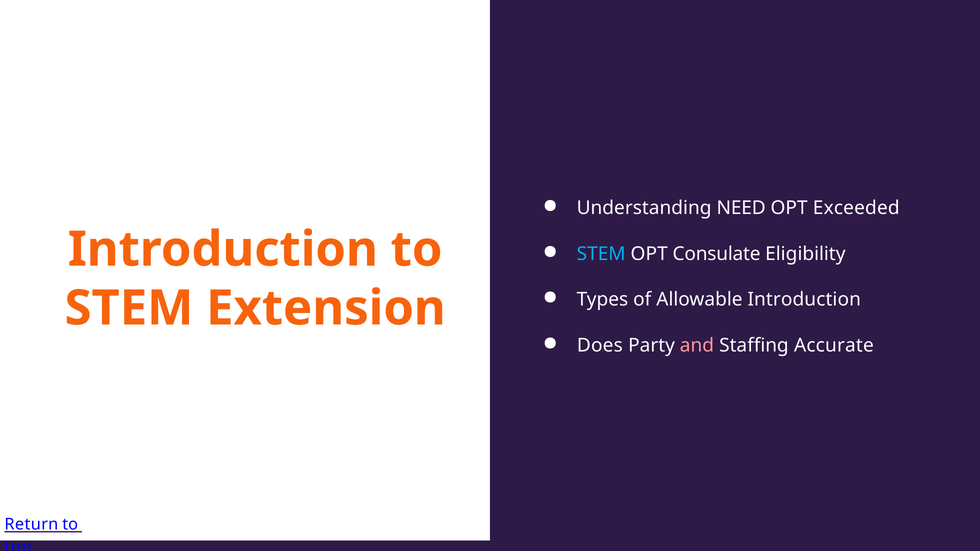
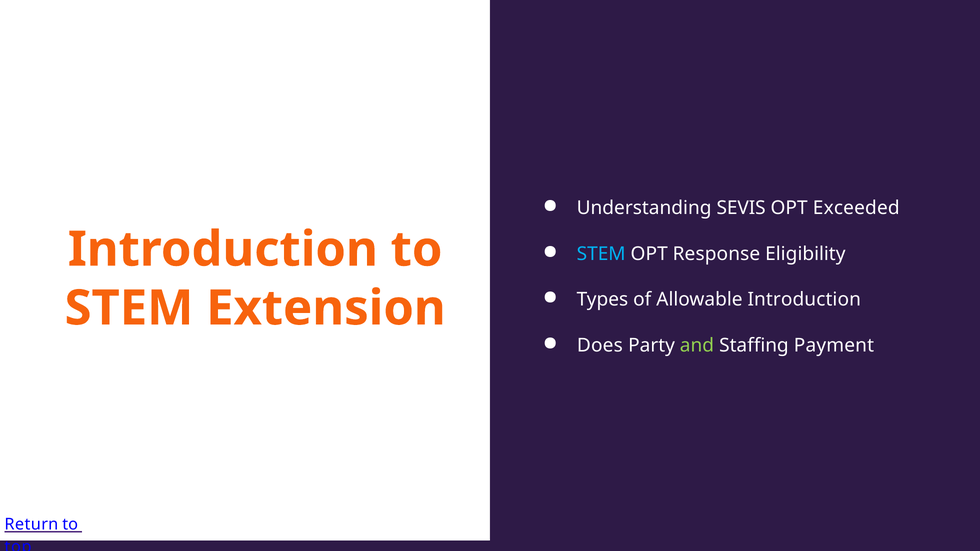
NEED: NEED -> SEVIS (741, 208)
Consulate: Consulate -> Response (716, 254)
and colour: pink -> light green (697, 346)
Accurate: Accurate -> Payment (834, 346)
